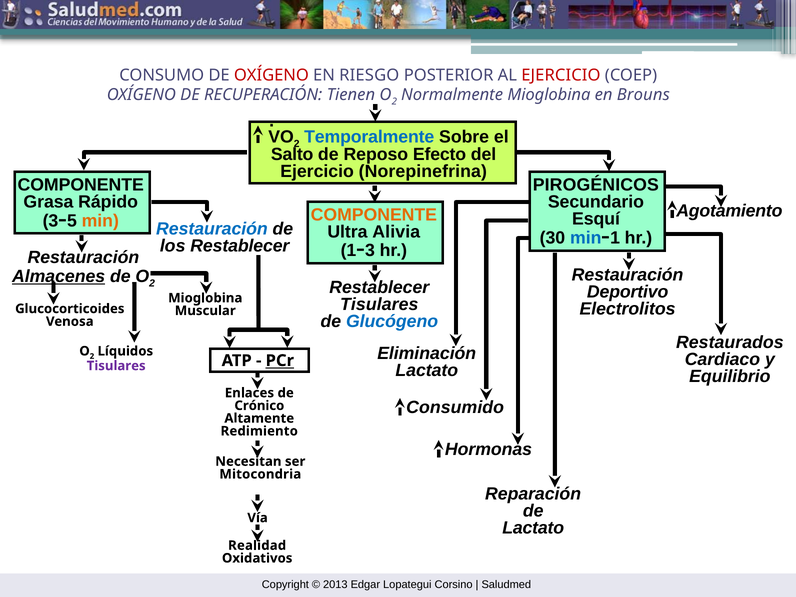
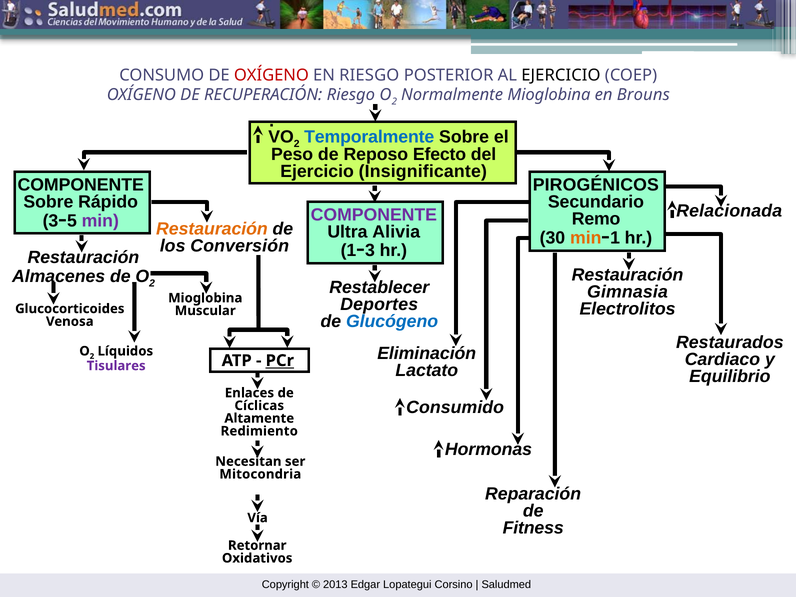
EJERCICIO colour: red -> black (561, 75)
RECUPERACIÓN Tienen: Tienen -> Riesgo (351, 95)
Salto: Salto -> Peso (292, 154)
Norepinefrina: Norepinefrina -> Insignificante (423, 171)
Grasa: Grasa -> Sobre (48, 202)
Agotamiento: Agotamiento -> Relacionada (729, 211)
COMPONENTE colour: orange -> purple (374, 215)
Esquí: Esquí -> Remo (596, 219)
min colour: orange -> purple (100, 221)
Restauración colour: blue -> orange (212, 229)
min colour: blue -> orange (586, 238)
los Restablecer: Restablecer -> Conversión (240, 246)
Almacenes underline: present -> none (59, 276)
Deportivo: Deportivo -> Gimnasia (627, 292)
Tisulares: Tisulares -> Deportes (379, 304)
Crónico: Crónico -> Cíclicas (259, 406)
Lactato: Lactato -> Fitness (533, 528)
Realidad: Realidad -> Retornar (257, 545)
